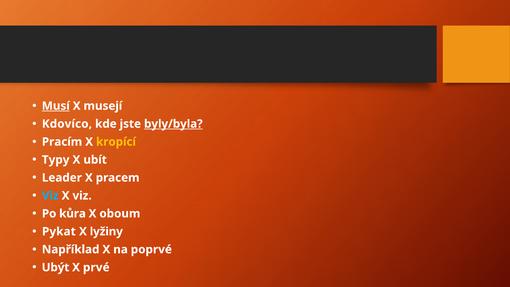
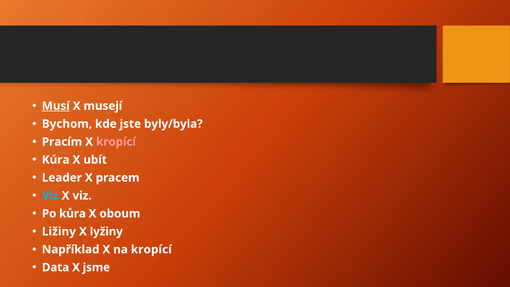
Kdovíco: Kdovíco -> Bychom (67, 124)
byly/byla underline: present -> none (173, 124)
kropící colour: yellow -> pink (116, 142)
Typy: Typy -> Kúra (56, 160)
Pykat: Pykat -> Ližiny (59, 231)
na poprvé: poprvé -> kropící (151, 249)
Ubýt: Ubýt -> Data (56, 267)
prvé: prvé -> jsme (96, 267)
